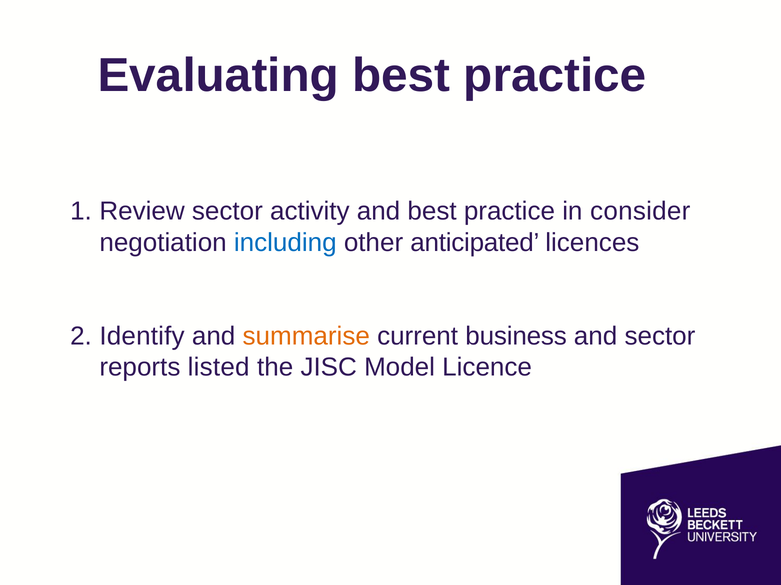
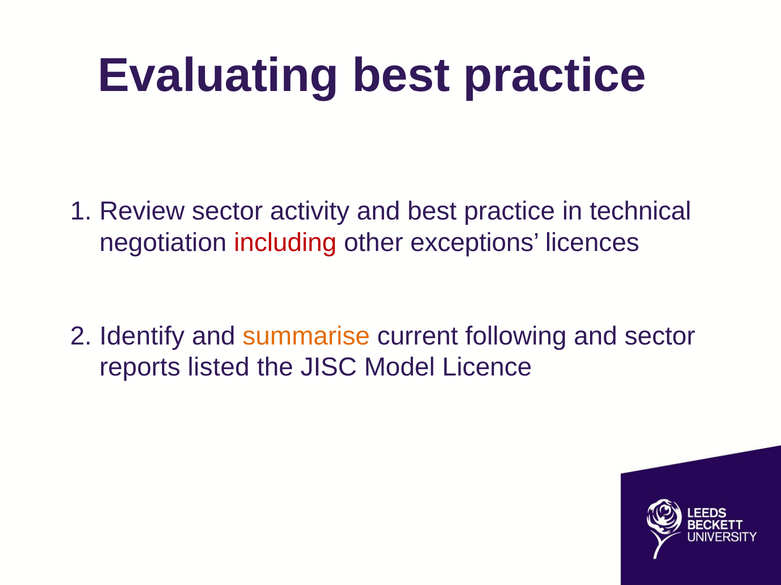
consider: consider -> technical (640, 212)
including colour: blue -> red (285, 243)
anticipated: anticipated -> exceptions (475, 243)
business: business -> following (516, 337)
